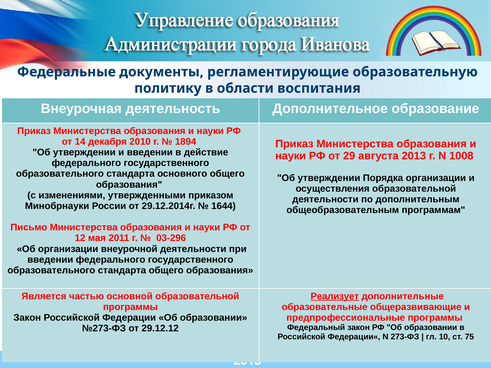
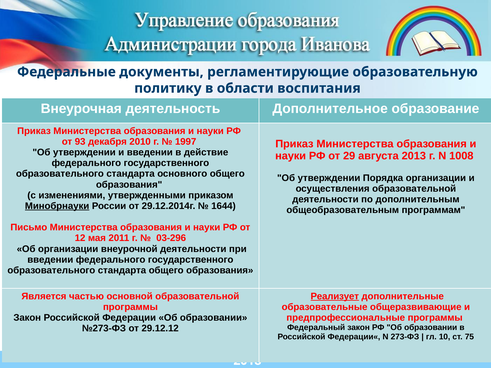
14: 14 -> 93 (80, 142)
1894: 1894 -> 1997 (186, 142)
Минобрнауки underline: none -> present (57, 206)
